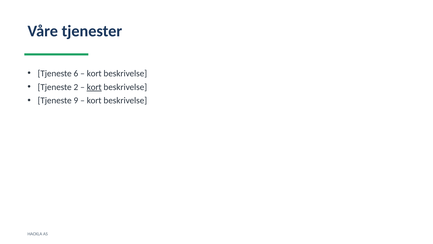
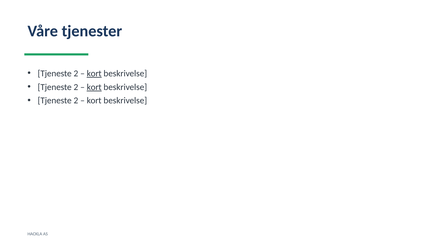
6: 6 -> 2 (76, 73)
kort underline: none -> present (94, 73)
9: 9 -> 2 (76, 100)
